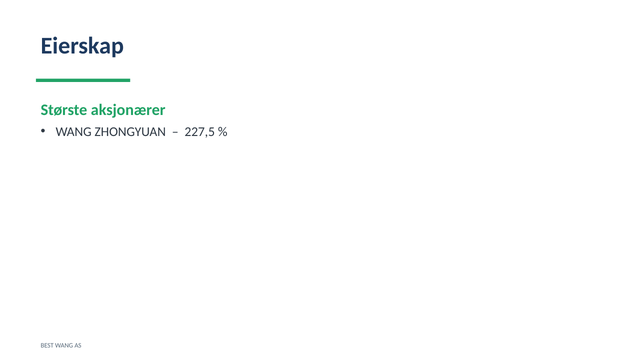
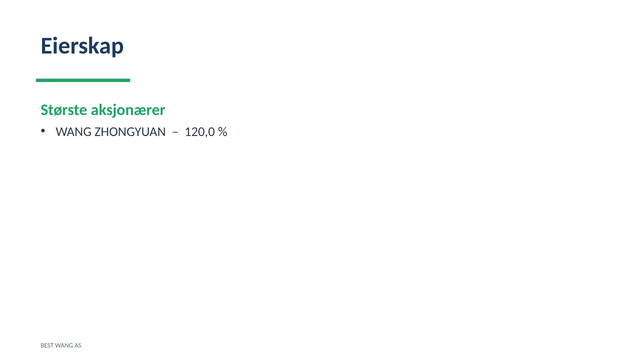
227,5: 227,5 -> 120,0 (200, 131)
